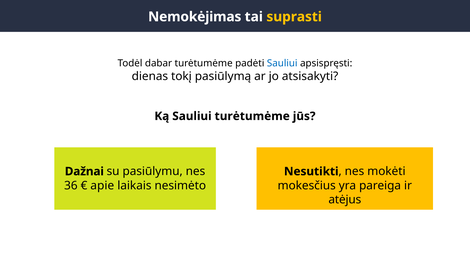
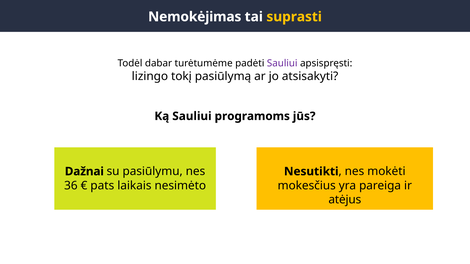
Sauliui colour: blue -> purple (282, 63)
dienas: dienas -> lizingo (150, 76)
Sauliui turėtumėme: turėtumėme -> programoms (252, 116)
apie: apie -> pats (102, 186)
